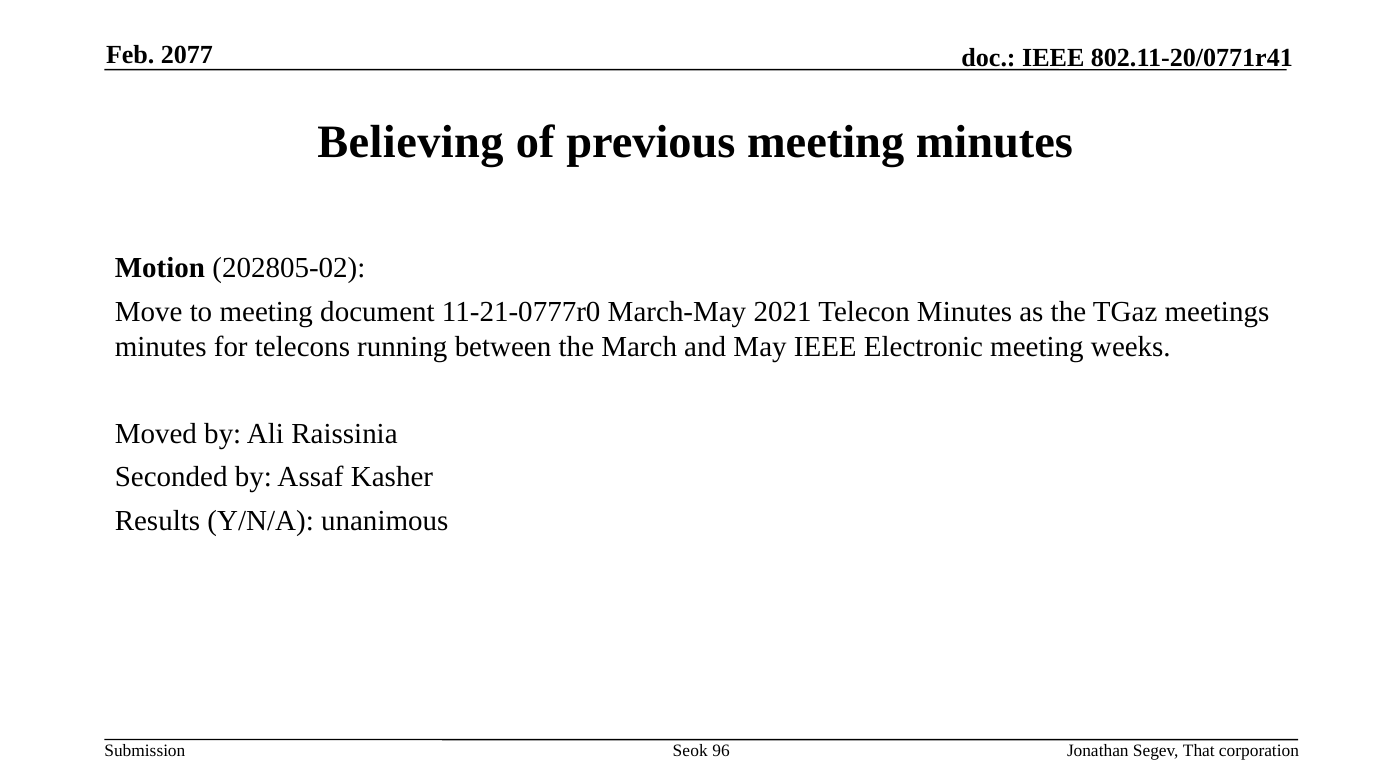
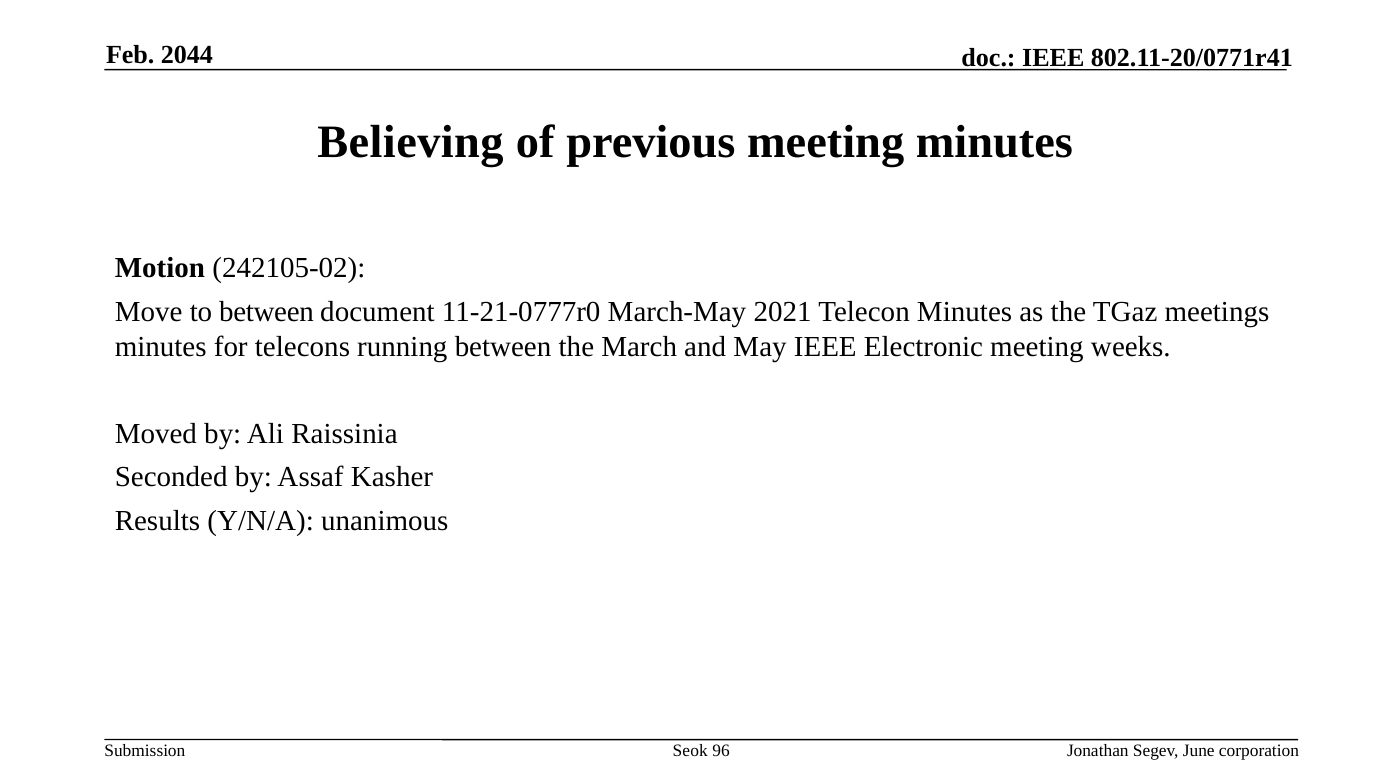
2077: 2077 -> 2044 (187, 55)
202805-02: 202805-02 -> 242105-02 (289, 268)
to meeting: meeting -> between (266, 311)
That: That -> June (1199, 750)
